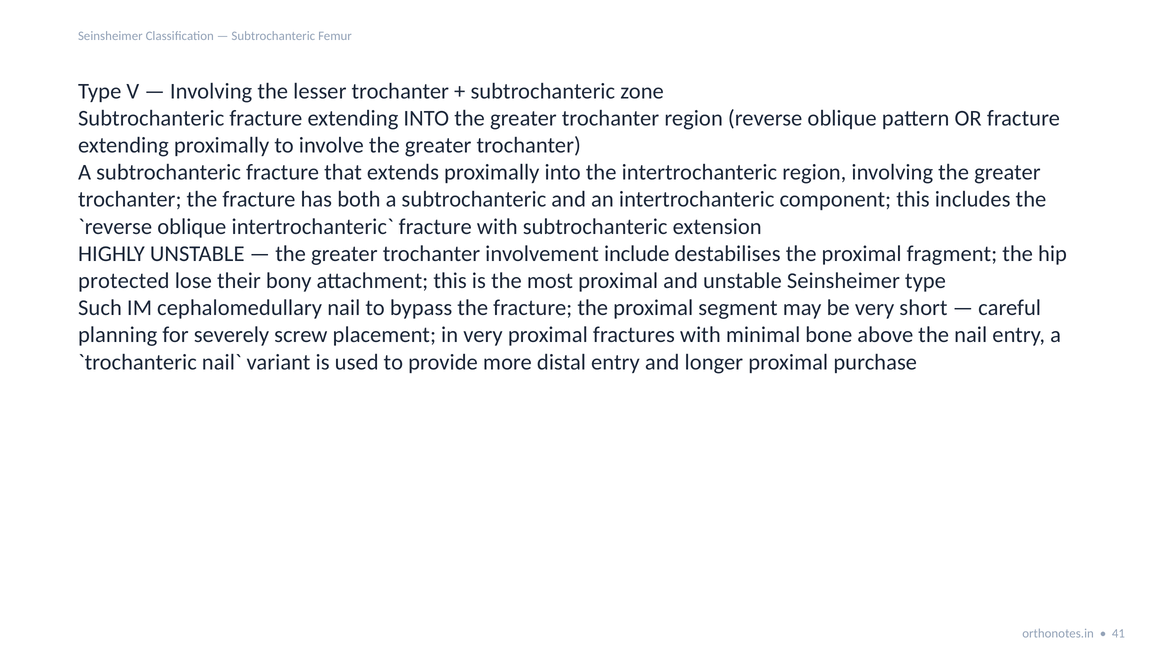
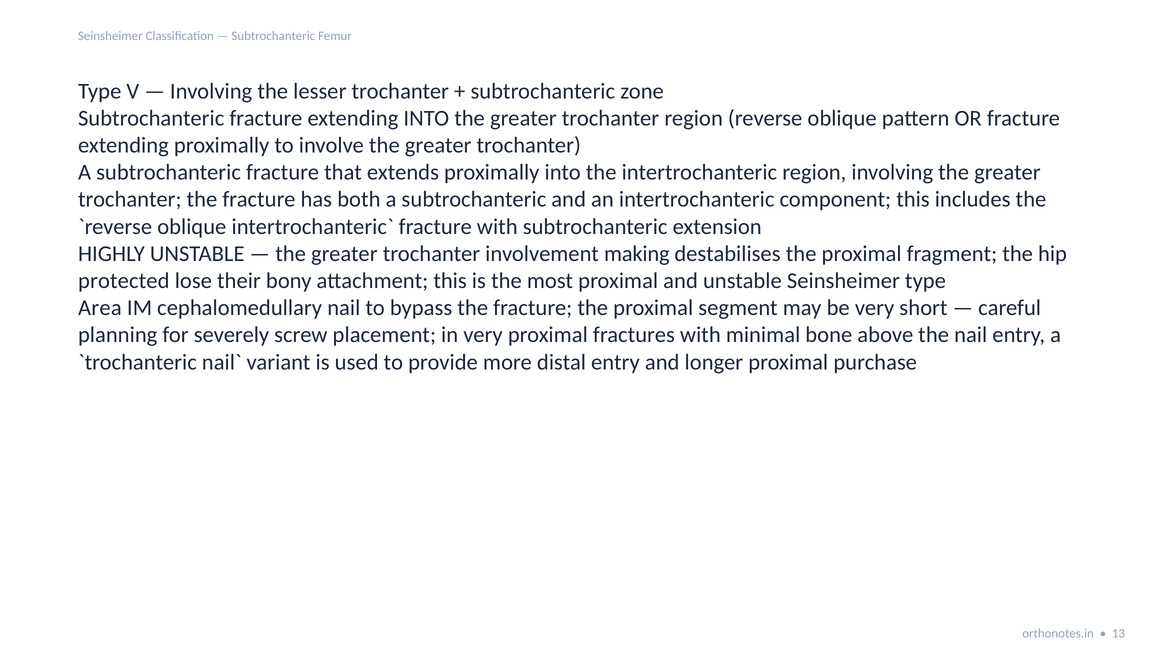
include: include -> making (637, 254)
Such: Such -> Area (100, 308)
41: 41 -> 13 (1118, 634)
